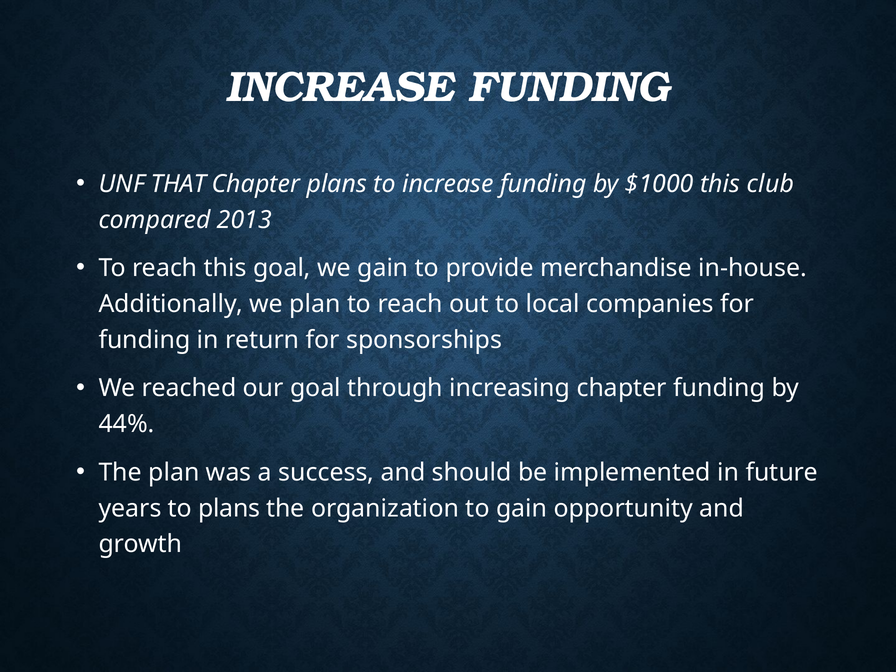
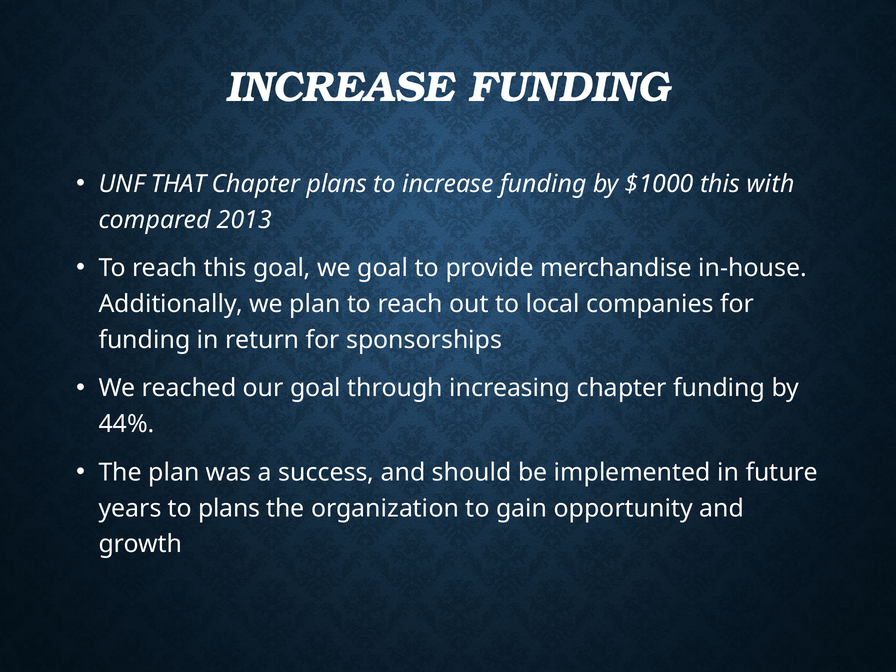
club: club -> with (771, 184)
we gain: gain -> goal (383, 268)
